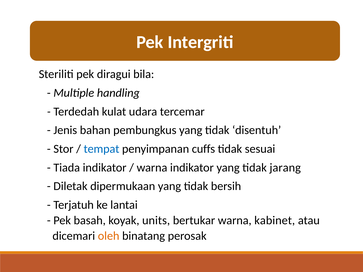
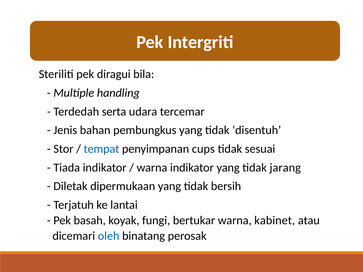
kulat: kulat -> serta (114, 112)
cuffs: cuffs -> cups (203, 149)
units: units -> fungi (156, 221)
oleh colour: orange -> blue (109, 236)
